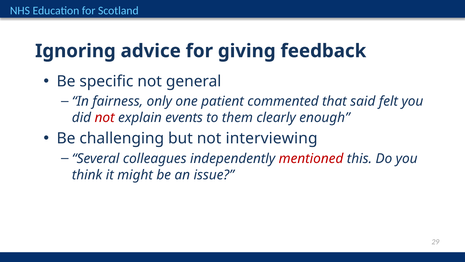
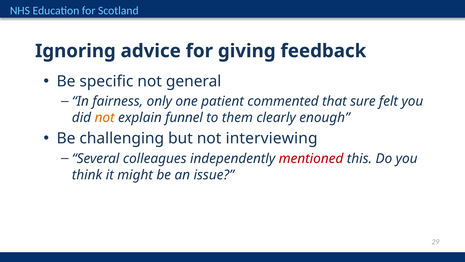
said: said -> sure (363, 101)
not colour: red -> orange (105, 118)
events: events -> funnel (184, 118)
